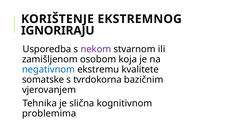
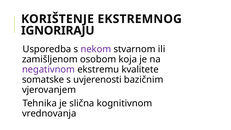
negativnom colour: blue -> purple (48, 69)
tvrdokorna: tvrdokorna -> uvjerenosti (97, 80)
problemima: problemima -> vrednovanja (49, 113)
